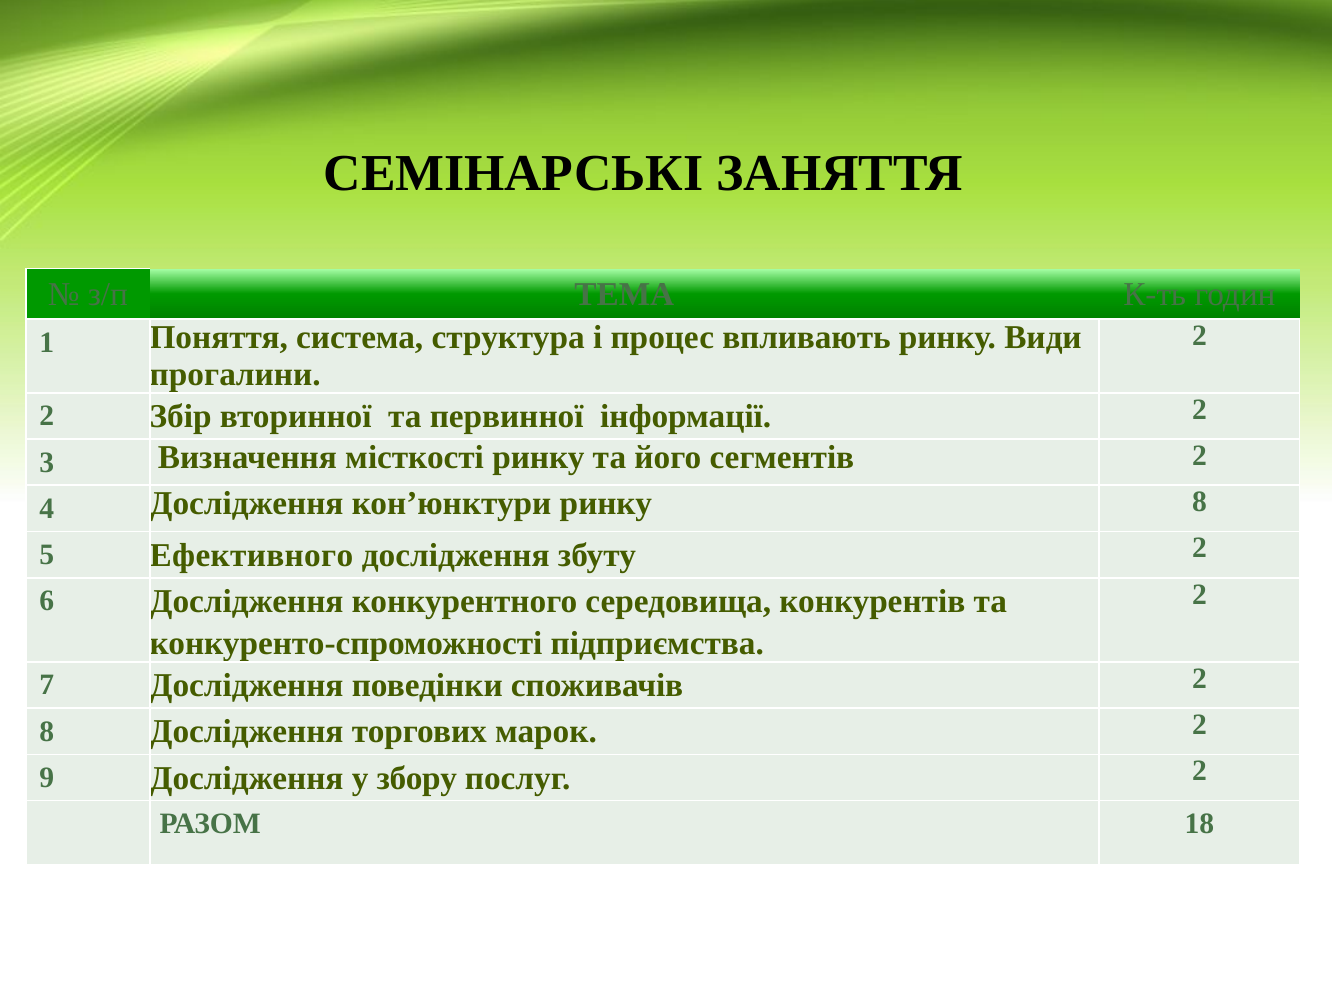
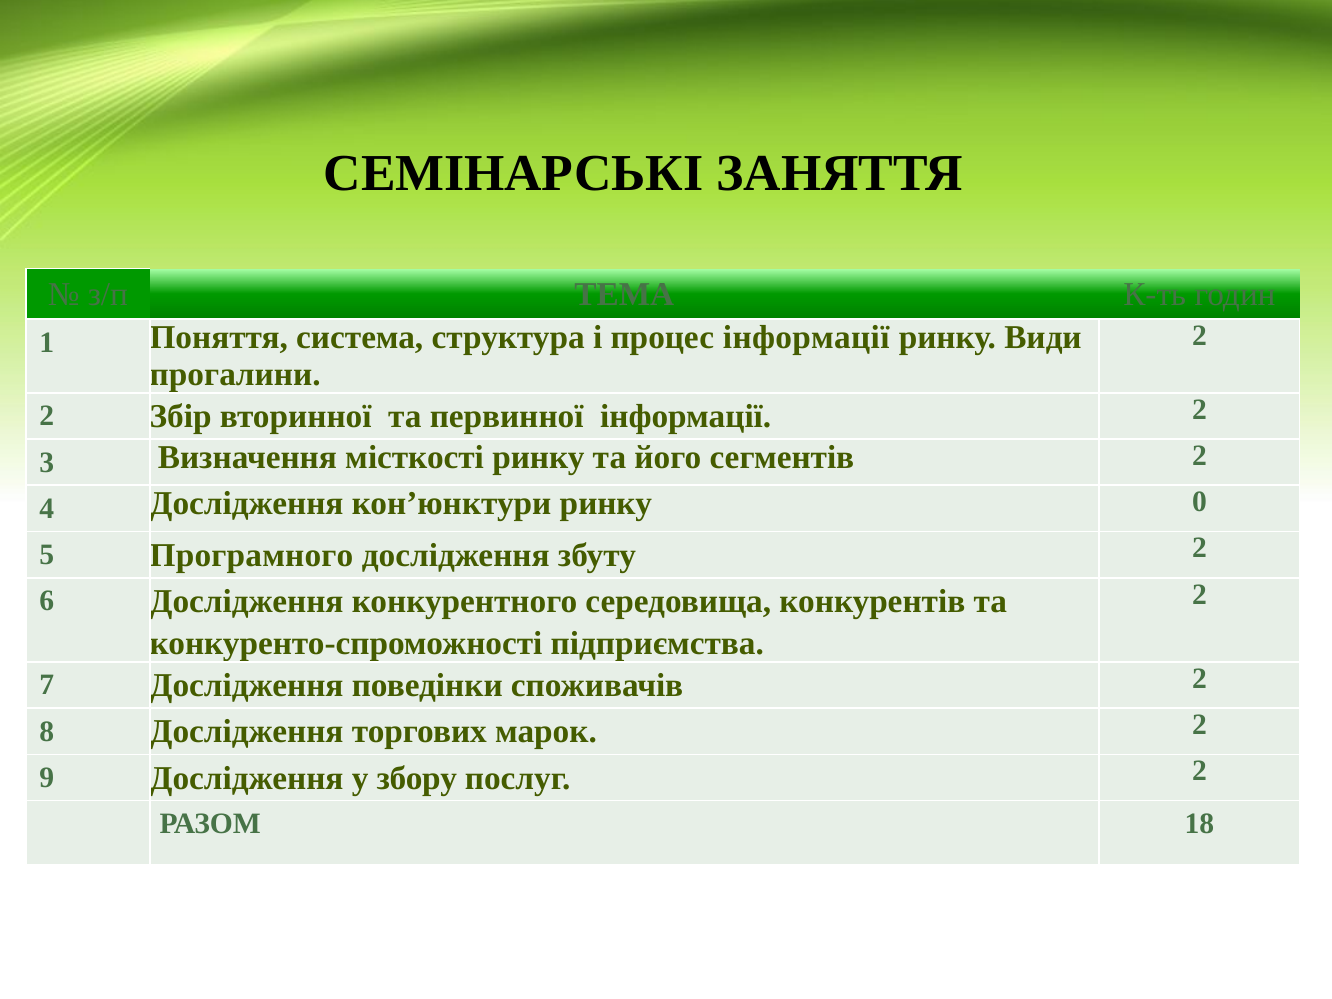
процес впливають: впливають -> інформації (806, 338)
ринку 8: 8 -> 0 (1199, 502)
Ефективного: Ефективного -> Програмного (252, 555)
